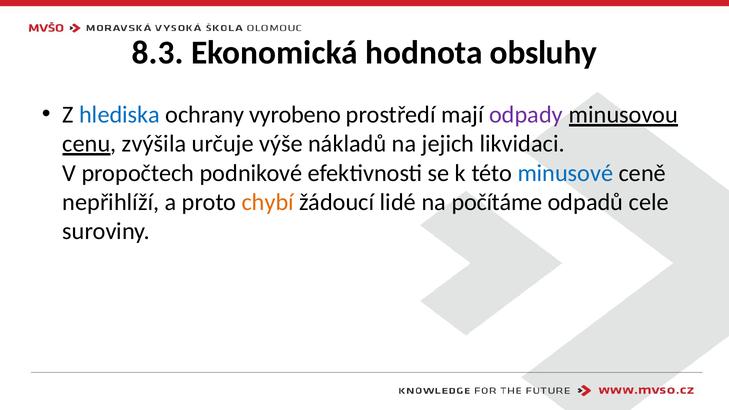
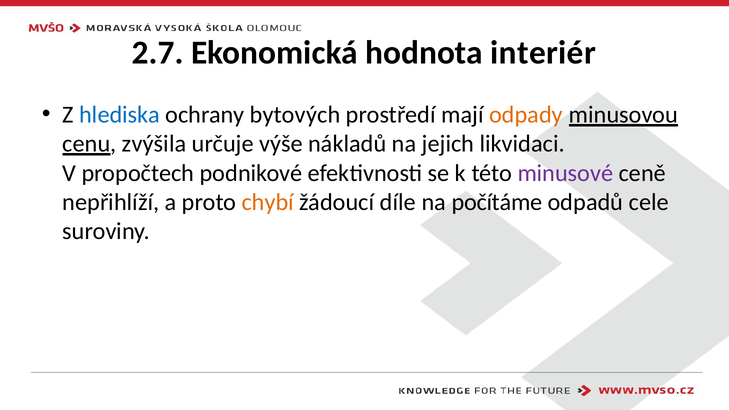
8.3: 8.3 -> 2.7 (158, 53)
obsluhy: obsluhy -> interiér (543, 53)
vyrobeno: vyrobeno -> bytových (295, 115)
odpady colour: purple -> orange (526, 115)
minusové colour: blue -> purple (565, 173)
lidé: lidé -> díle (398, 202)
